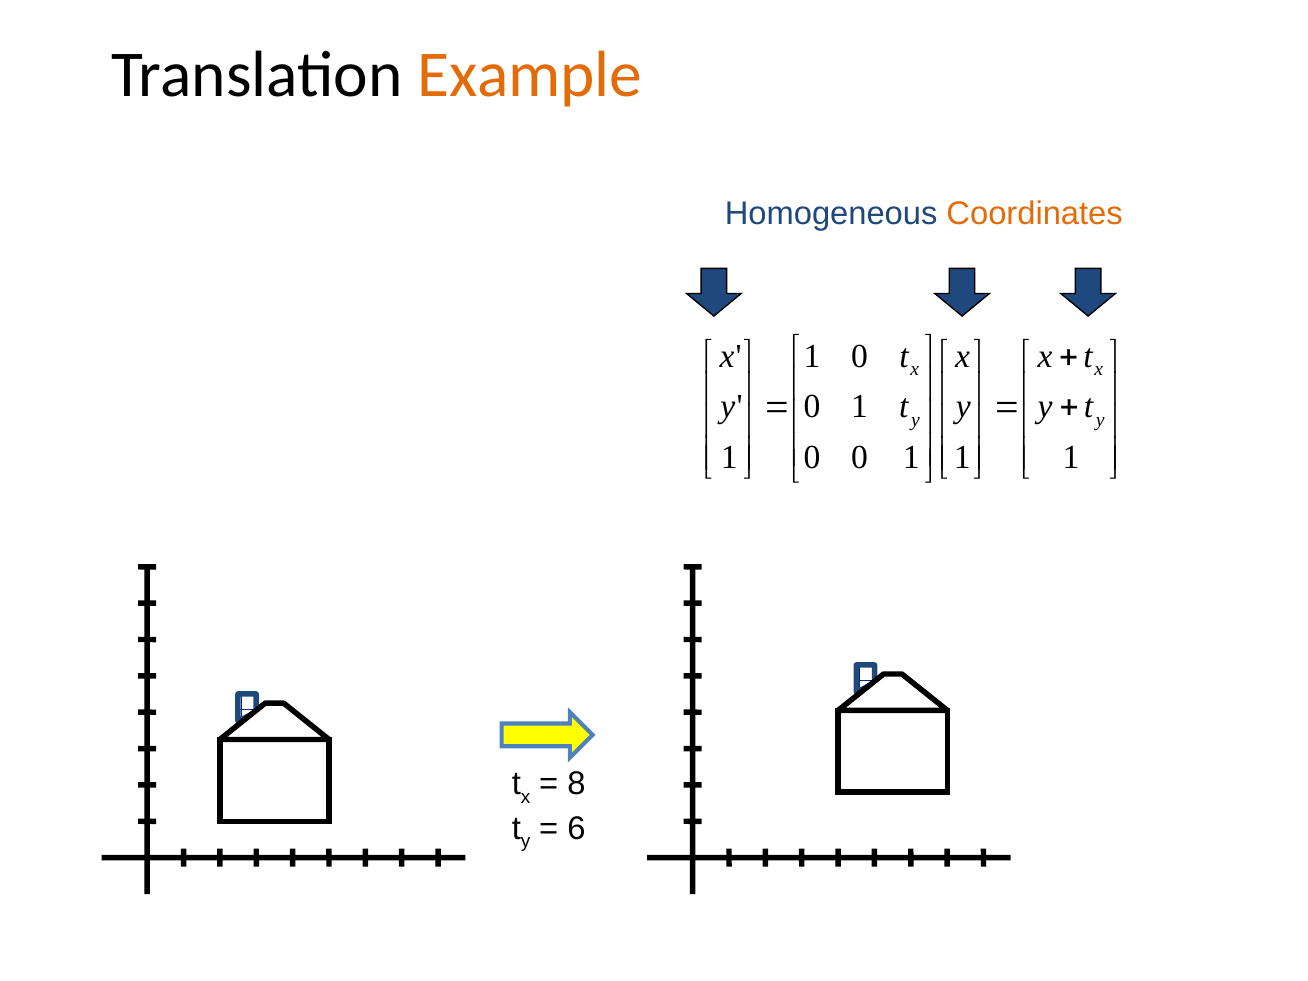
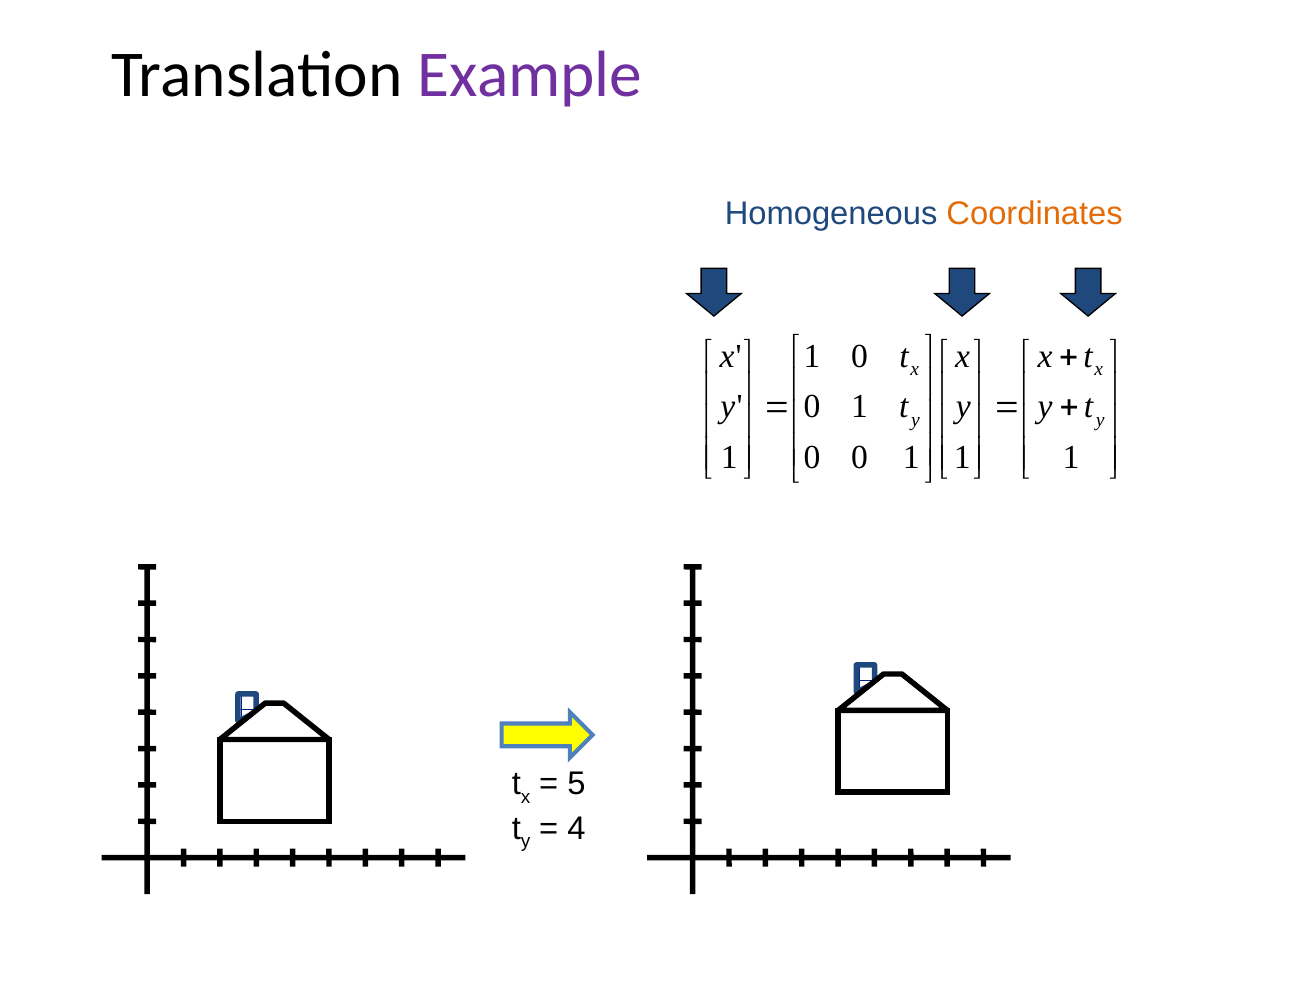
Example colour: orange -> purple (530, 75)
8: 8 -> 5 (576, 784)
6: 6 -> 4 (576, 829)
